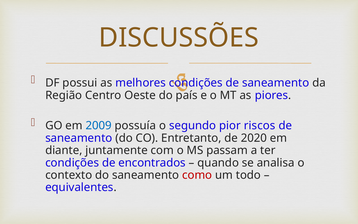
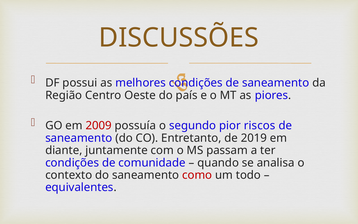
2009 colour: blue -> red (99, 126)
2020: 2020 -> 2019 (254, 138)
encontrados: encontrados -> comunidade (152, 163)
